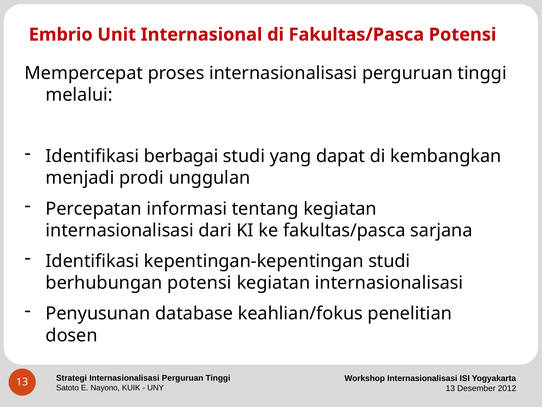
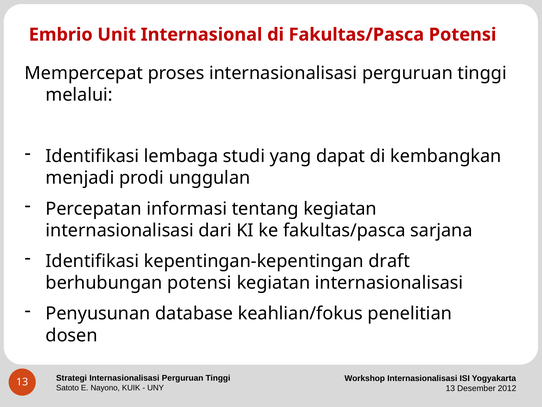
berbagai: berbagai -> lembaga (181, 156)
kepentingan-kepentingan studi: studi -> draft (389, 261)
